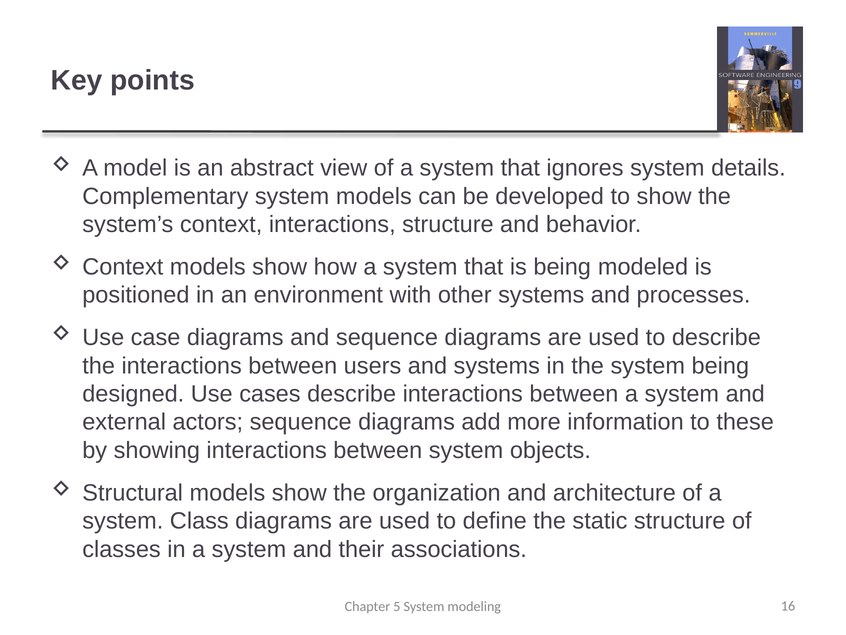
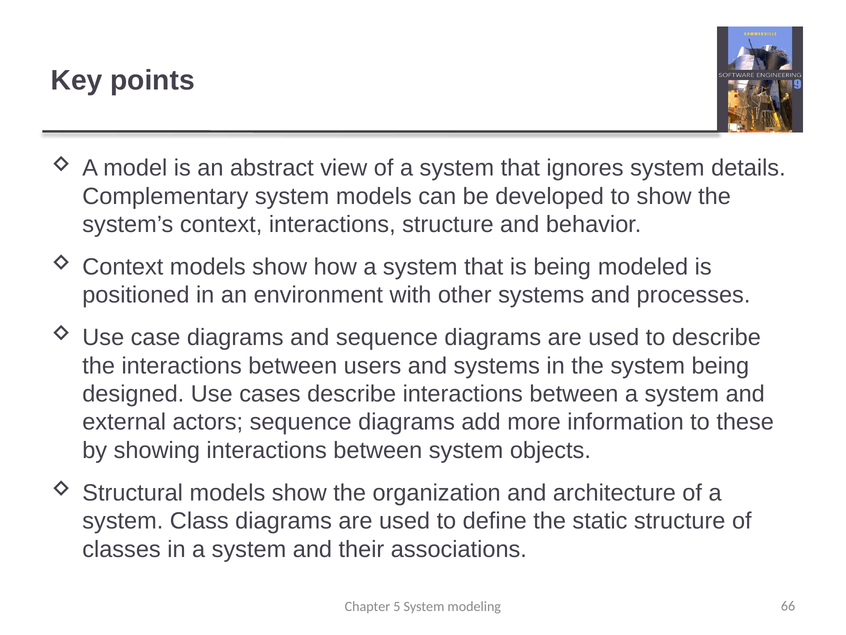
16: 16 -> 66 (788, 606)
